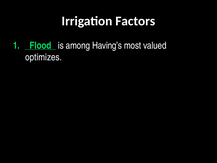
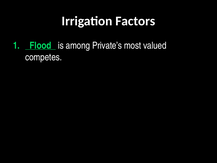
Having’s: Having’s -> Private’s (107, 46)
optimizes: optimizes -> competes (44, 57)
